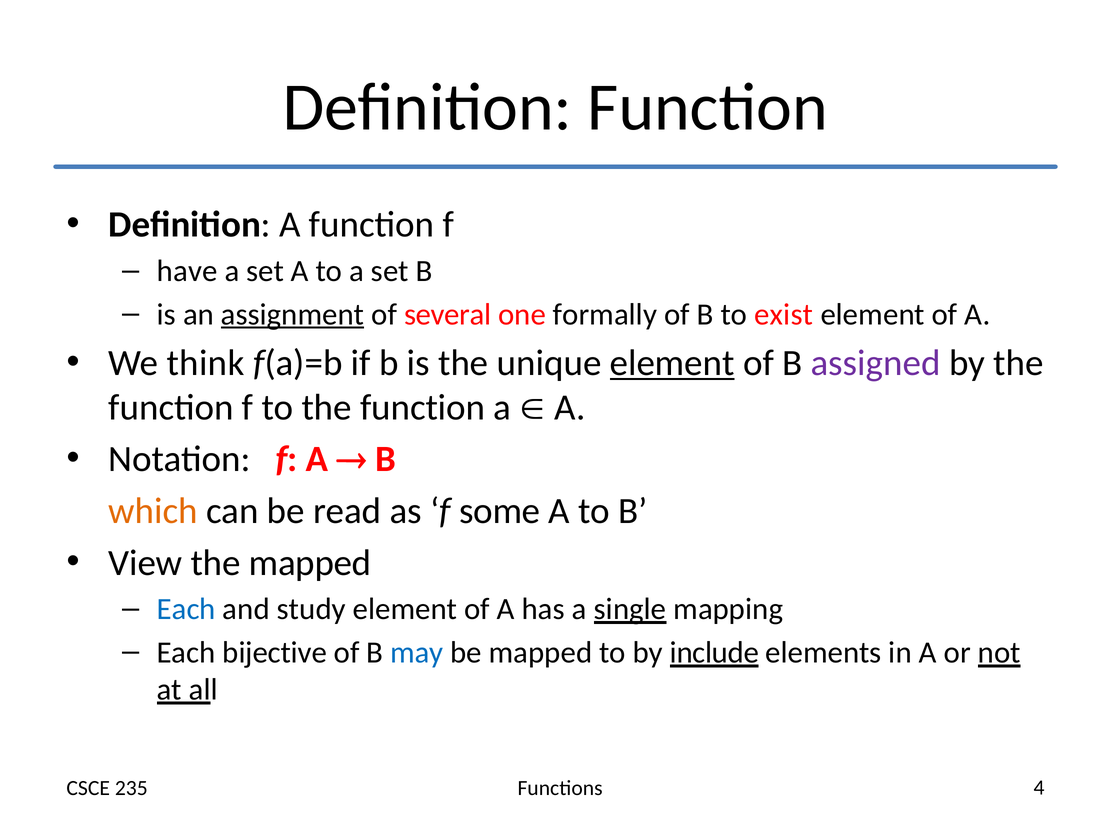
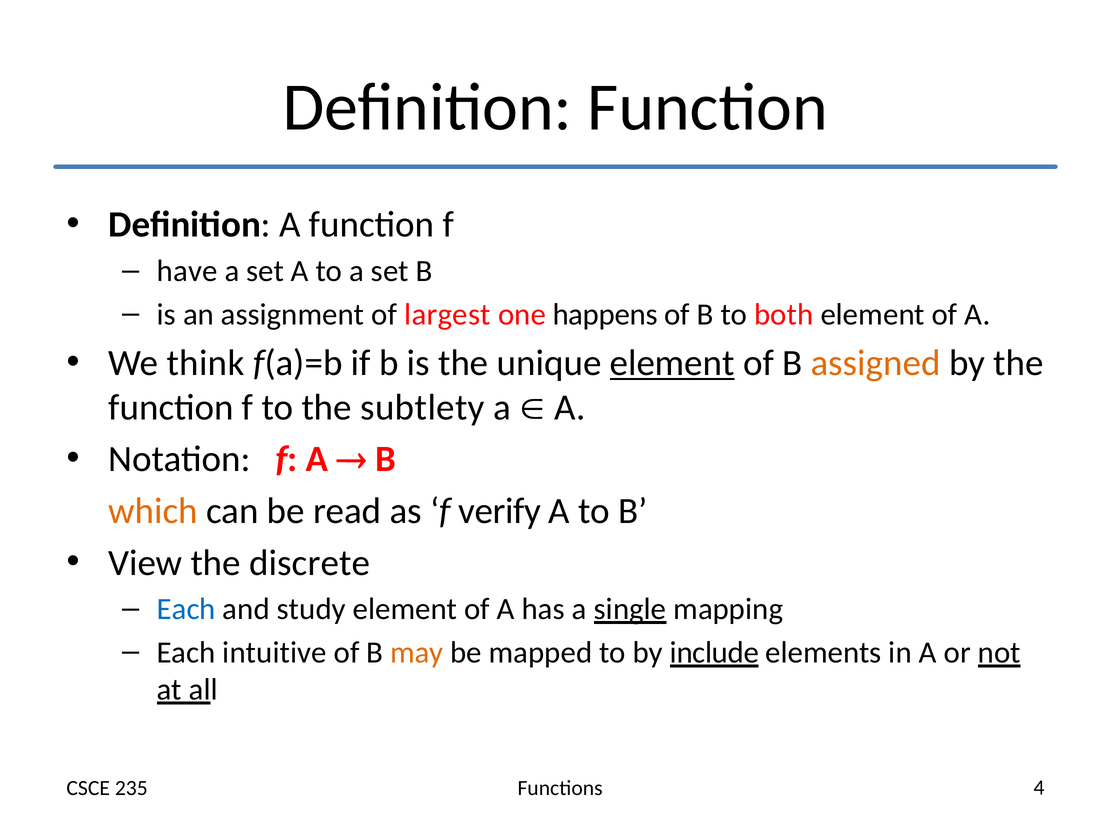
assignment underline: present -> none (293, 314)
several: several -> largest (447, 314)
formally: formally -> happens (605, 314)
exist: exist -> both (784, 314)
assigned colour: purple -> orange (876, 363)
to the function: function -> subtlety (422, 408)
some: some -> verify (500, 511)
the mapped: mapped -> discrete (310, 563)
bijective: bijective -> intuitive (275, 653)
may colour: blue -> orange (417, 653)
